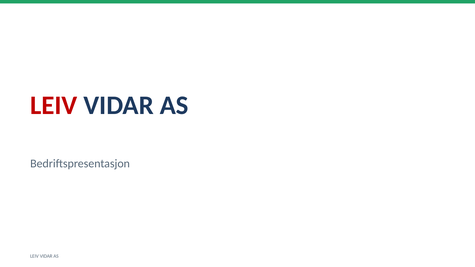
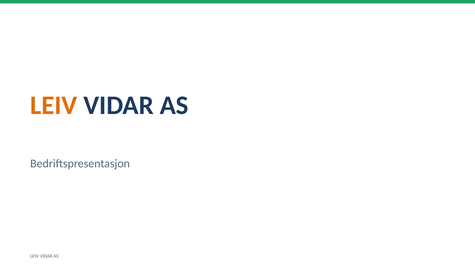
LEIV colour: red -> orange (54, 105)
